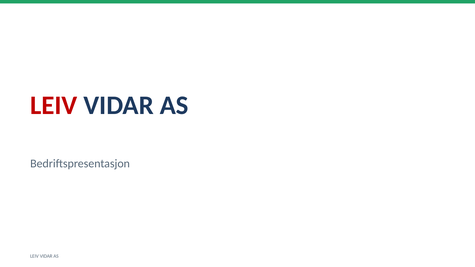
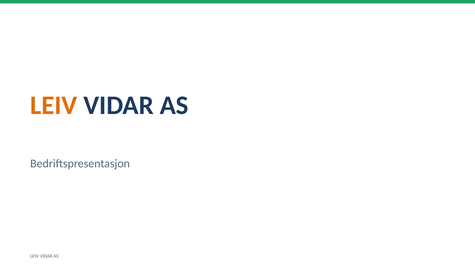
LEIV colour: red -> orange (54, 105)
